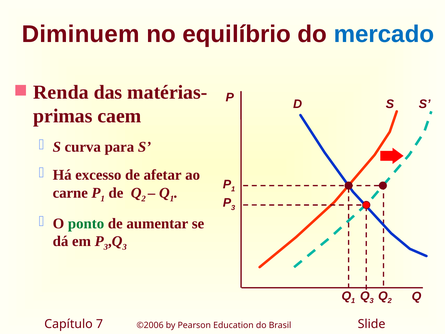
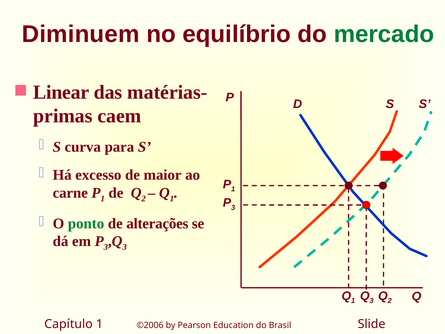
mercado colour: blue -> green (384, 34)
Renda: Renda -> Linear (61, 92)
afetar: afetar -> maior (163, 175)
aumentar: aumentar -> alterações (157, 223)
Capítulo 7: 7 -> 1 (99, 324)
